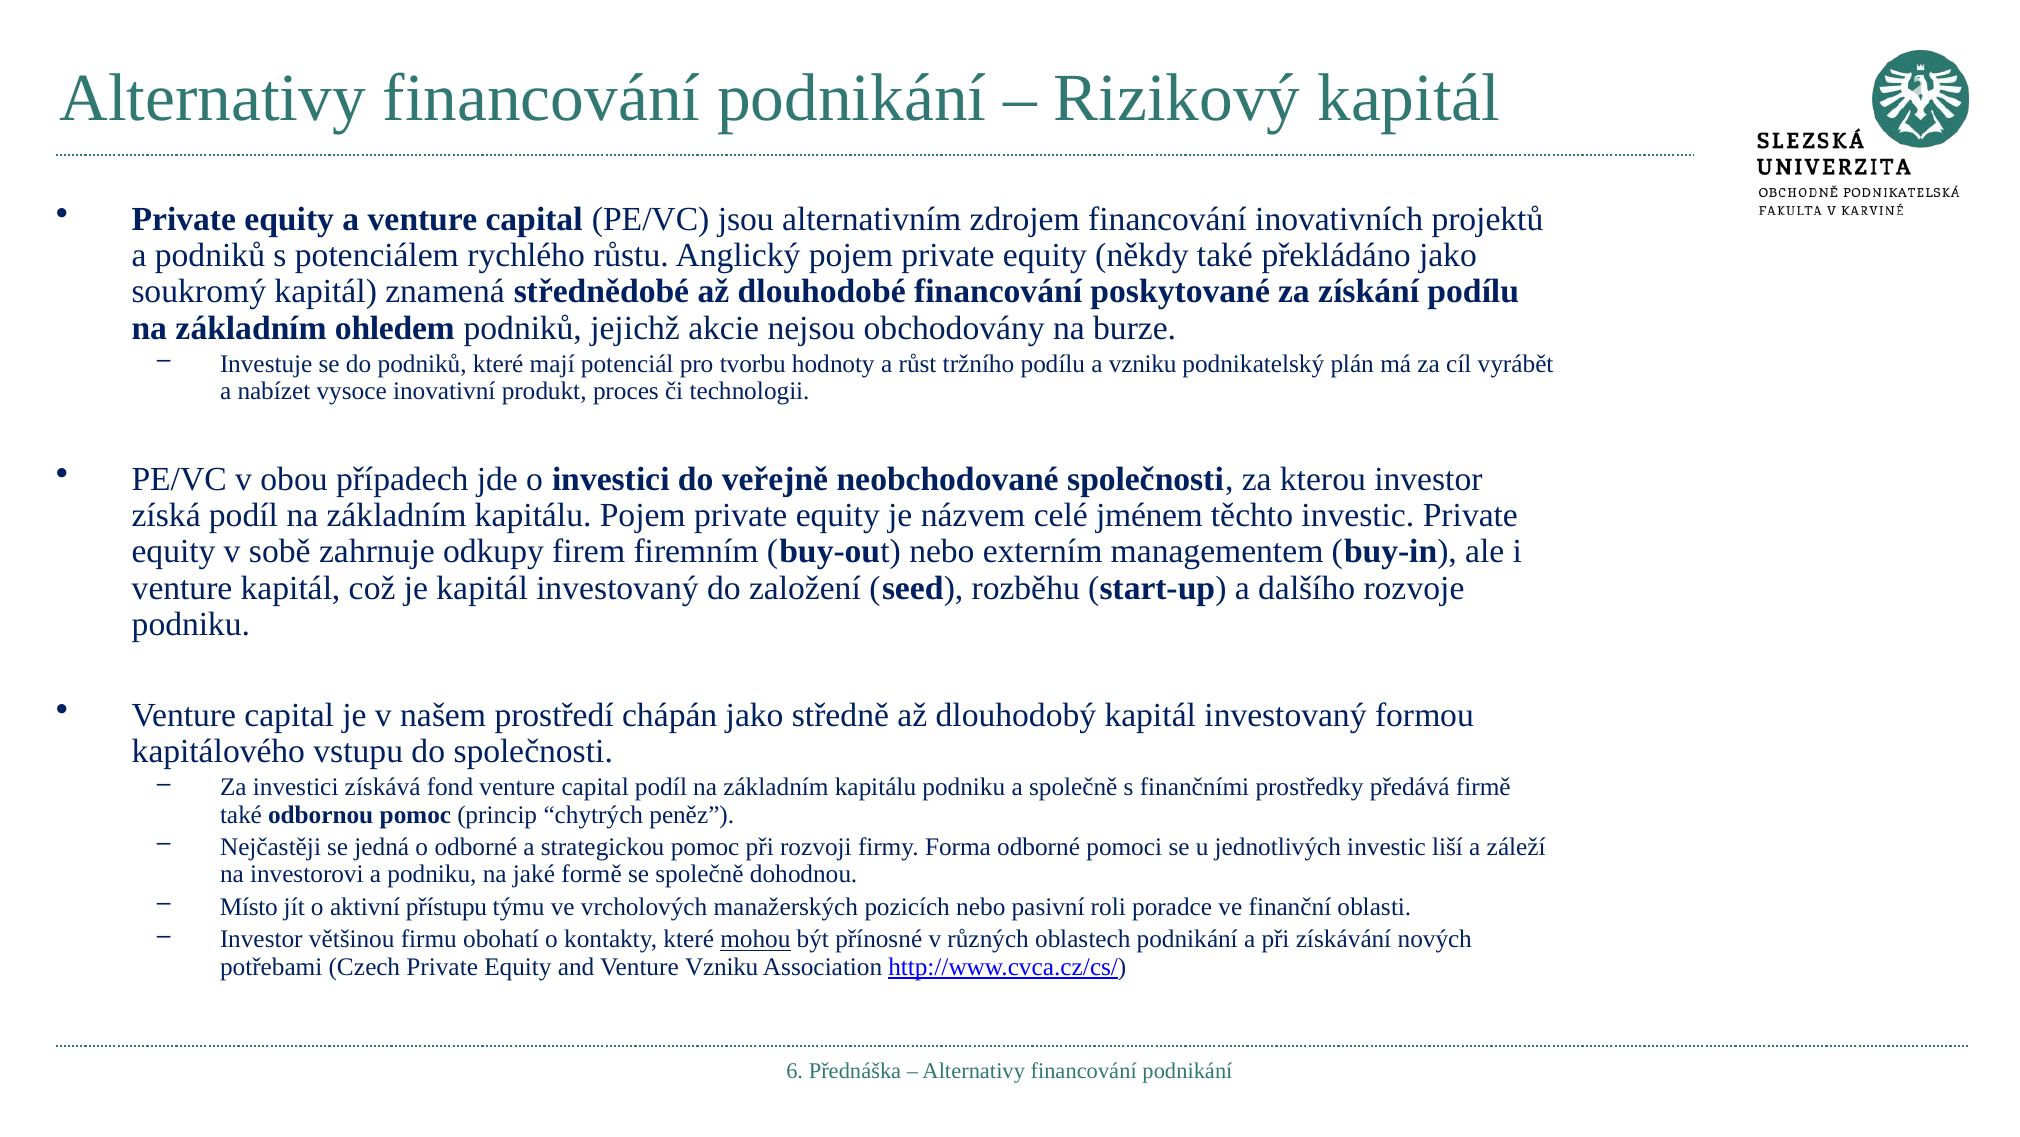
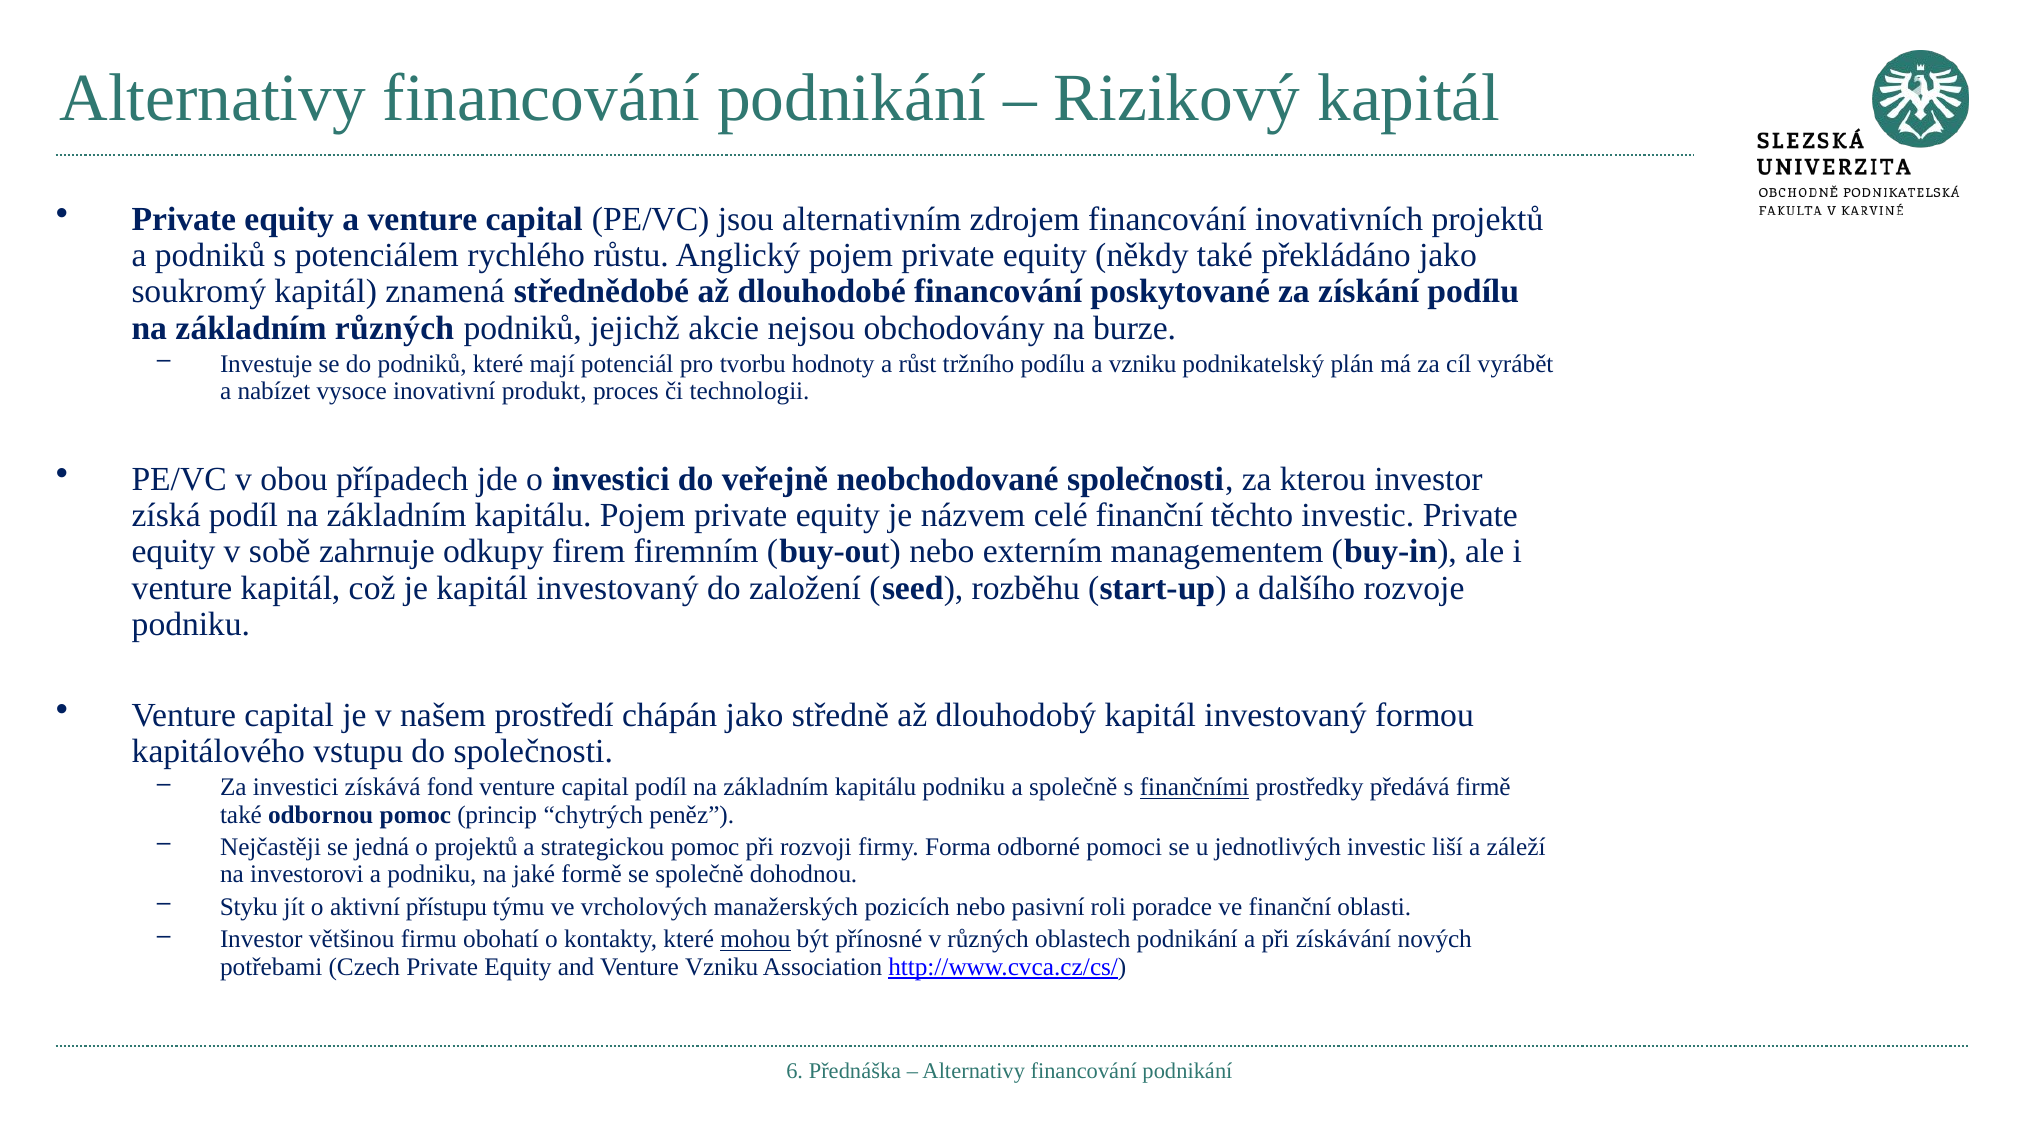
základním ohledem: ohledem -> různých (395, 328)
celé jménem: jménem -> finanční (1150, 515)
finančními underline: none -> present (1194, 787)
o odborné: odborné -> projektů (476, 847)
Místo: Místo -> Styku (249, 906)
